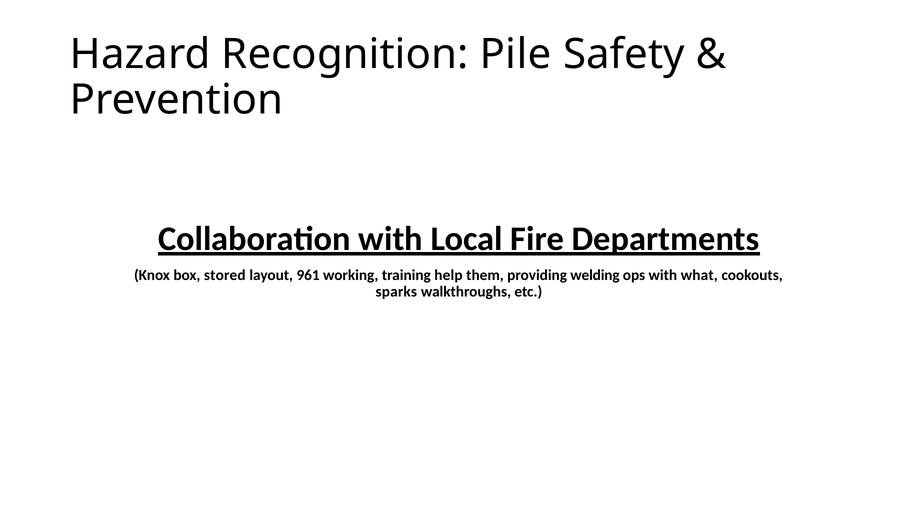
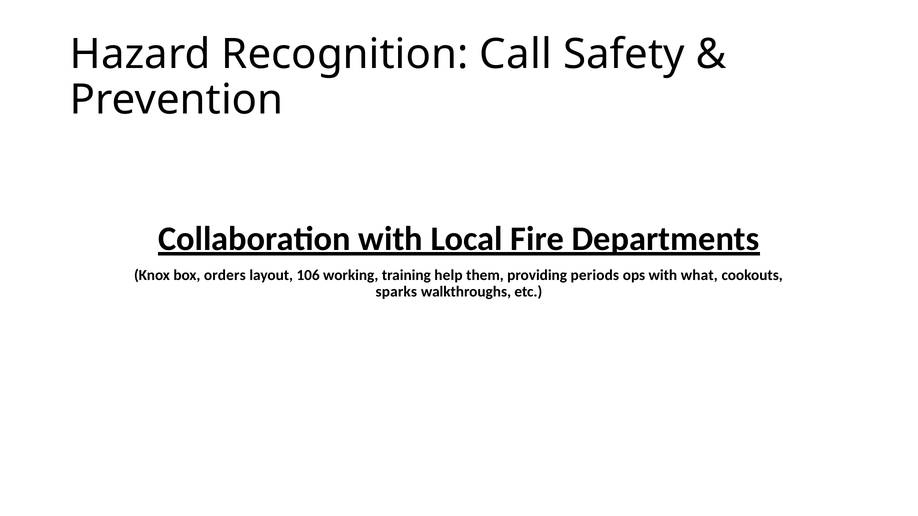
Pile: Pile -> Call (516, 54)
stored: stored -> orders (225, 276)
961: 961 -> 106 (308, 276)
welding: welding -> periods (595, 276)
